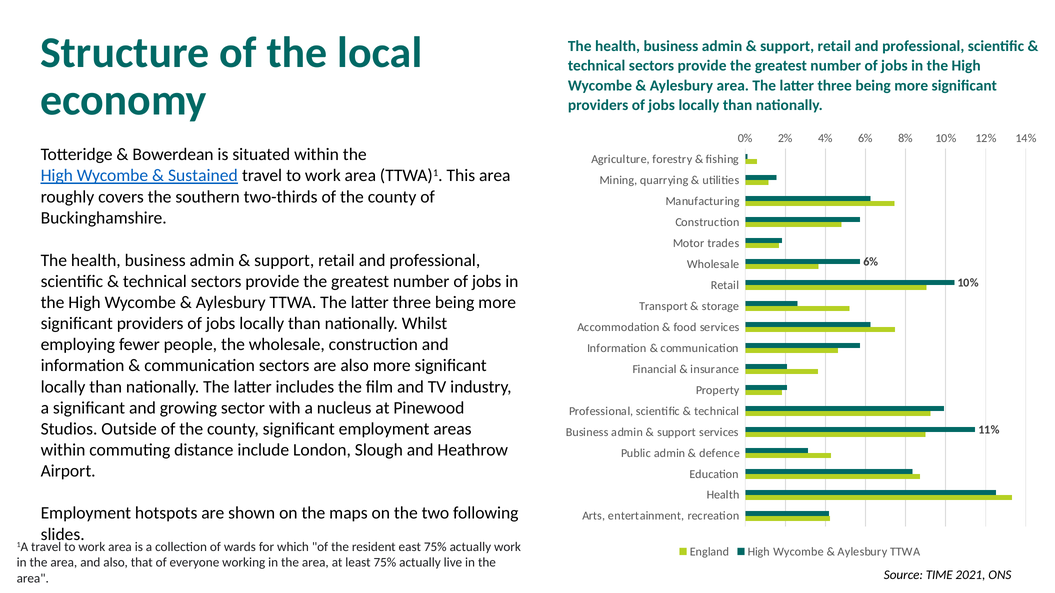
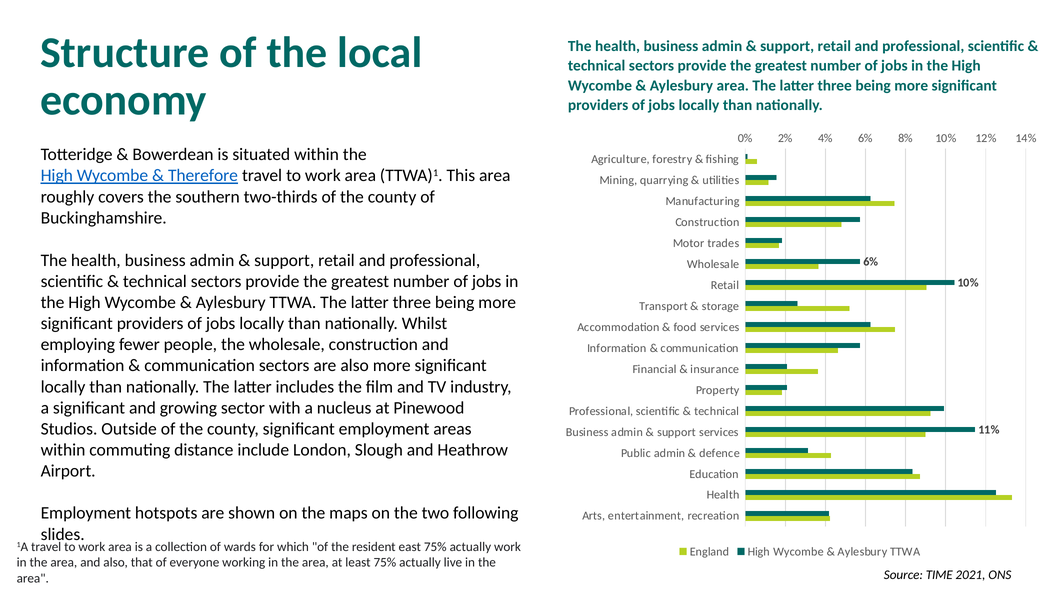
Sustained: Sustained -> Therefore (203, 176)
